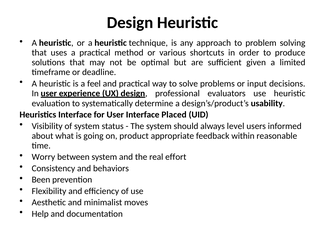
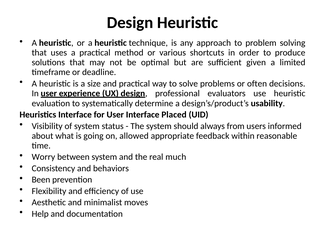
feel: feel -> size (94, 84)
input: input -> often (257, 84)
level: level -> from (236, 126)
product: product -> allowed (134, 136)
effort: effort -> much (176, 157)
